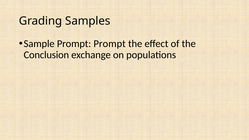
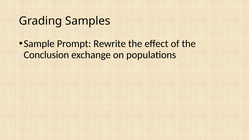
Prompt Prompt: Prompt -> Rewrite (110, 44)
